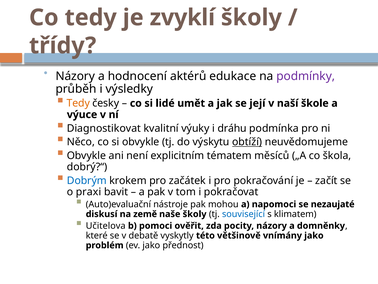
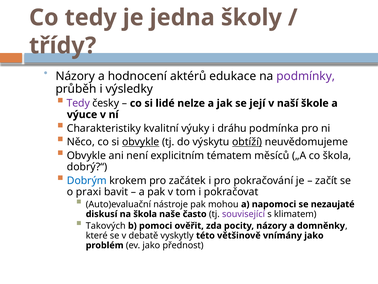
zvyklí: zvyklí -> jedna (182, 18)
Tedy colour: orange -> purple (78, 103)
umět: umět -> nelze (191, 103)
Diagnostikovat: Diagnostikovat -> Charakteristiky (104, 128)
obvykle underline: none -> present (141, 142)
na země: země -> škola (145, 214)
naše školy: školy -> často (195, 214)
související colour: blue -> purple (243, 214)
Učitelova: Učitelova -> Takových (106, 225)
